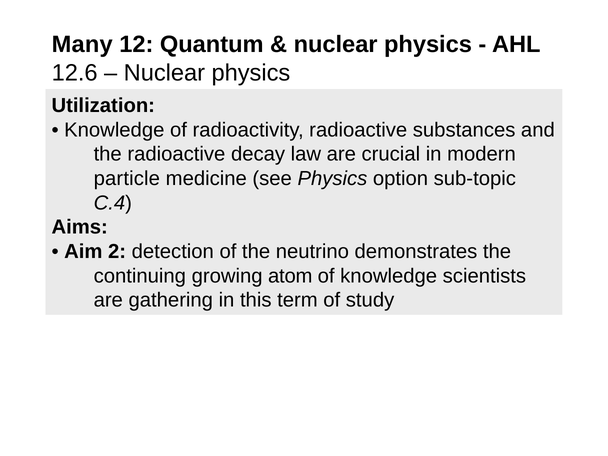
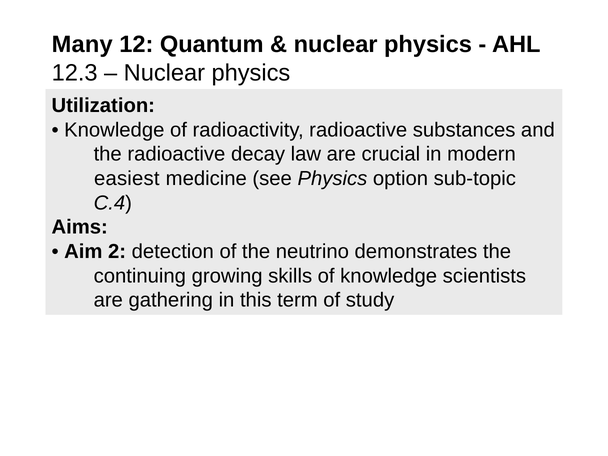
12.6: 12.6 -> 12.3 (75, 73)
particle: particle -> easiest (127, 179)
atom: atom -> skills (290, 276)
